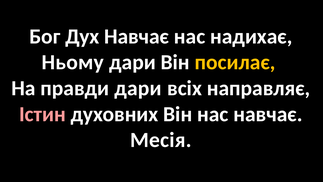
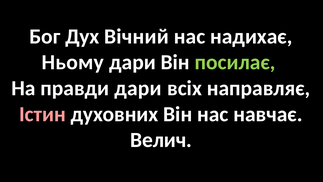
Дух Навчає: Навчає -> Вічний (136, 36)
посилає colour: yellow -> light green (235, 62)
Месія: Месія -> Велич (161, 140)
